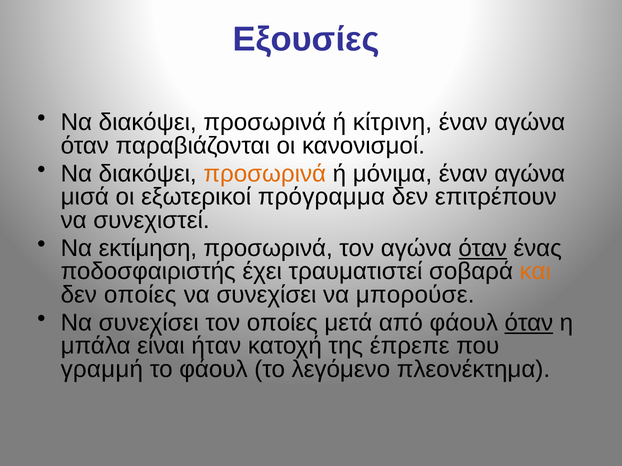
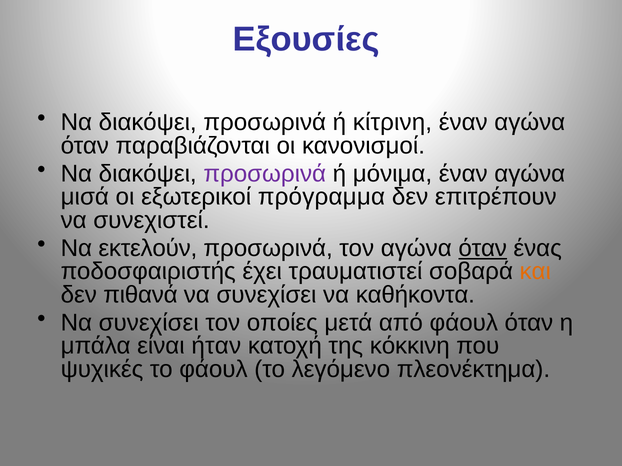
προσωρινά colour: orange -> purple (265, 174)
εκτίμηση: εκτίμηση -> εκτελούν (148, 248)
δεν οποίες: οποίες -> πιθανά (140, 295)
μπορούσε: μπορούσε -> καθήκοντα (415, 295)
όταν underline: present -> none (529, 323)
έπρεπε: έπρεπε -> κόκκινη (410, 346)
γραμμή: γραμμή -> ψυχικές (102, 370)
